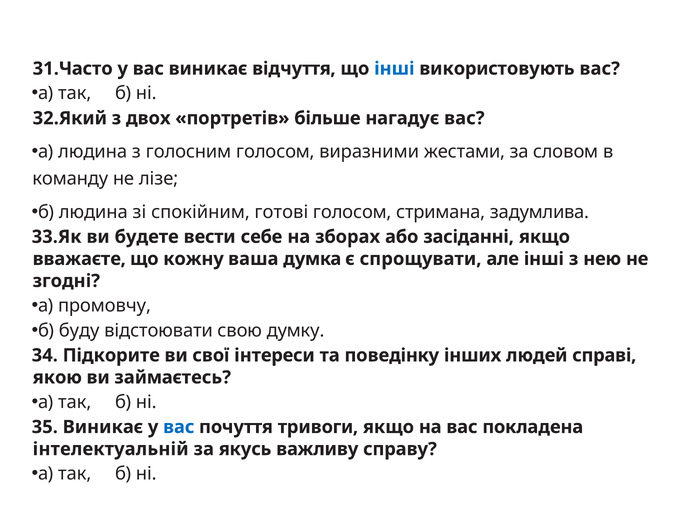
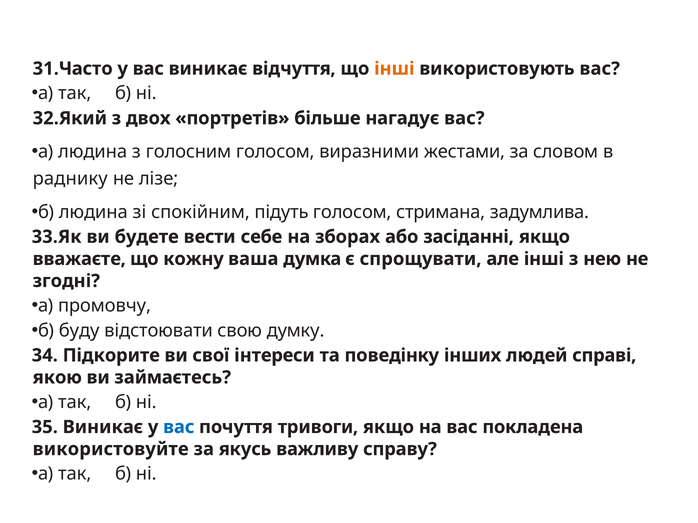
інші colour: blue -> orange (394, 69)
команду: команду -> раднику (70, 179)
готові: готові -> підуть (281, 212)
інтелектуальній: інтелектуальній -> використовуйте (111, 449)
